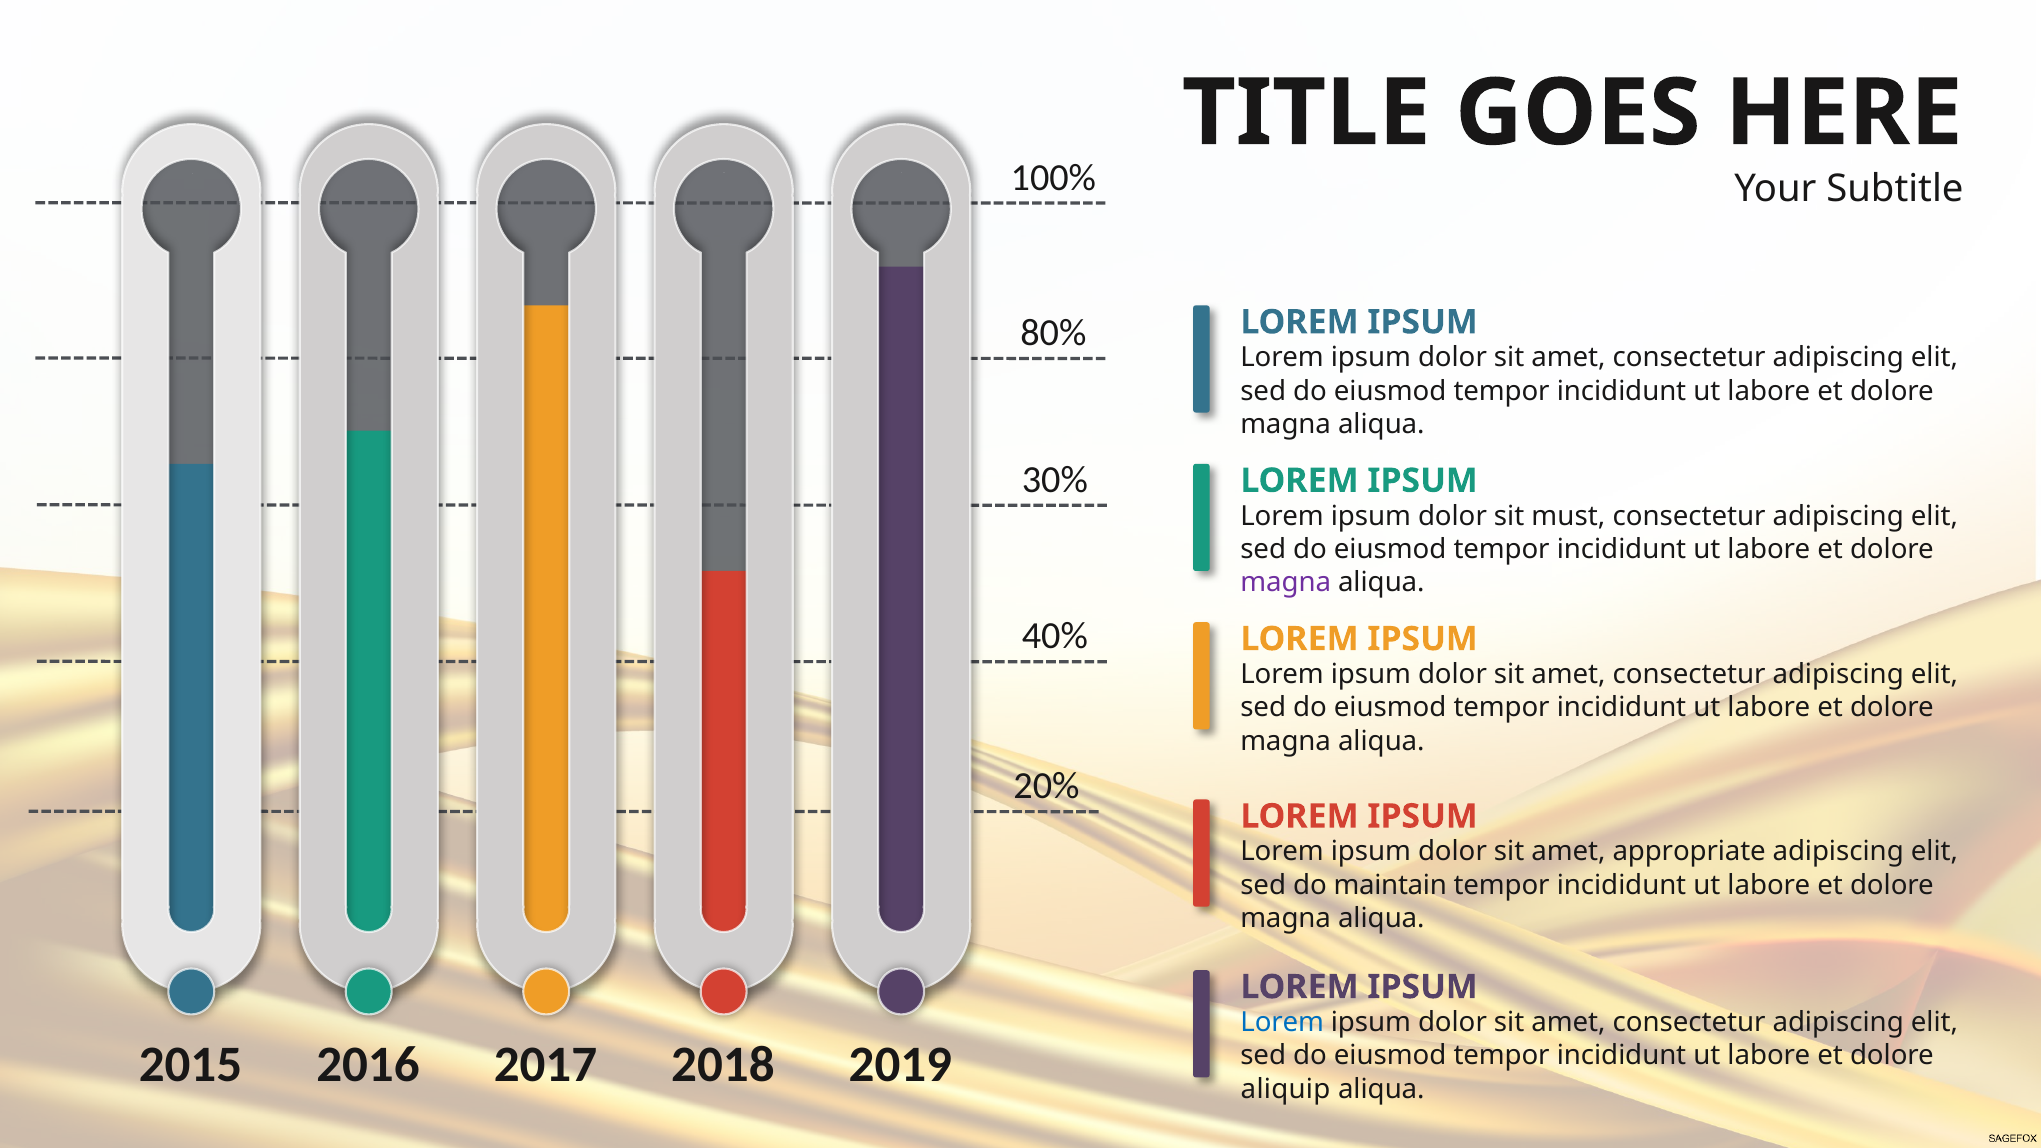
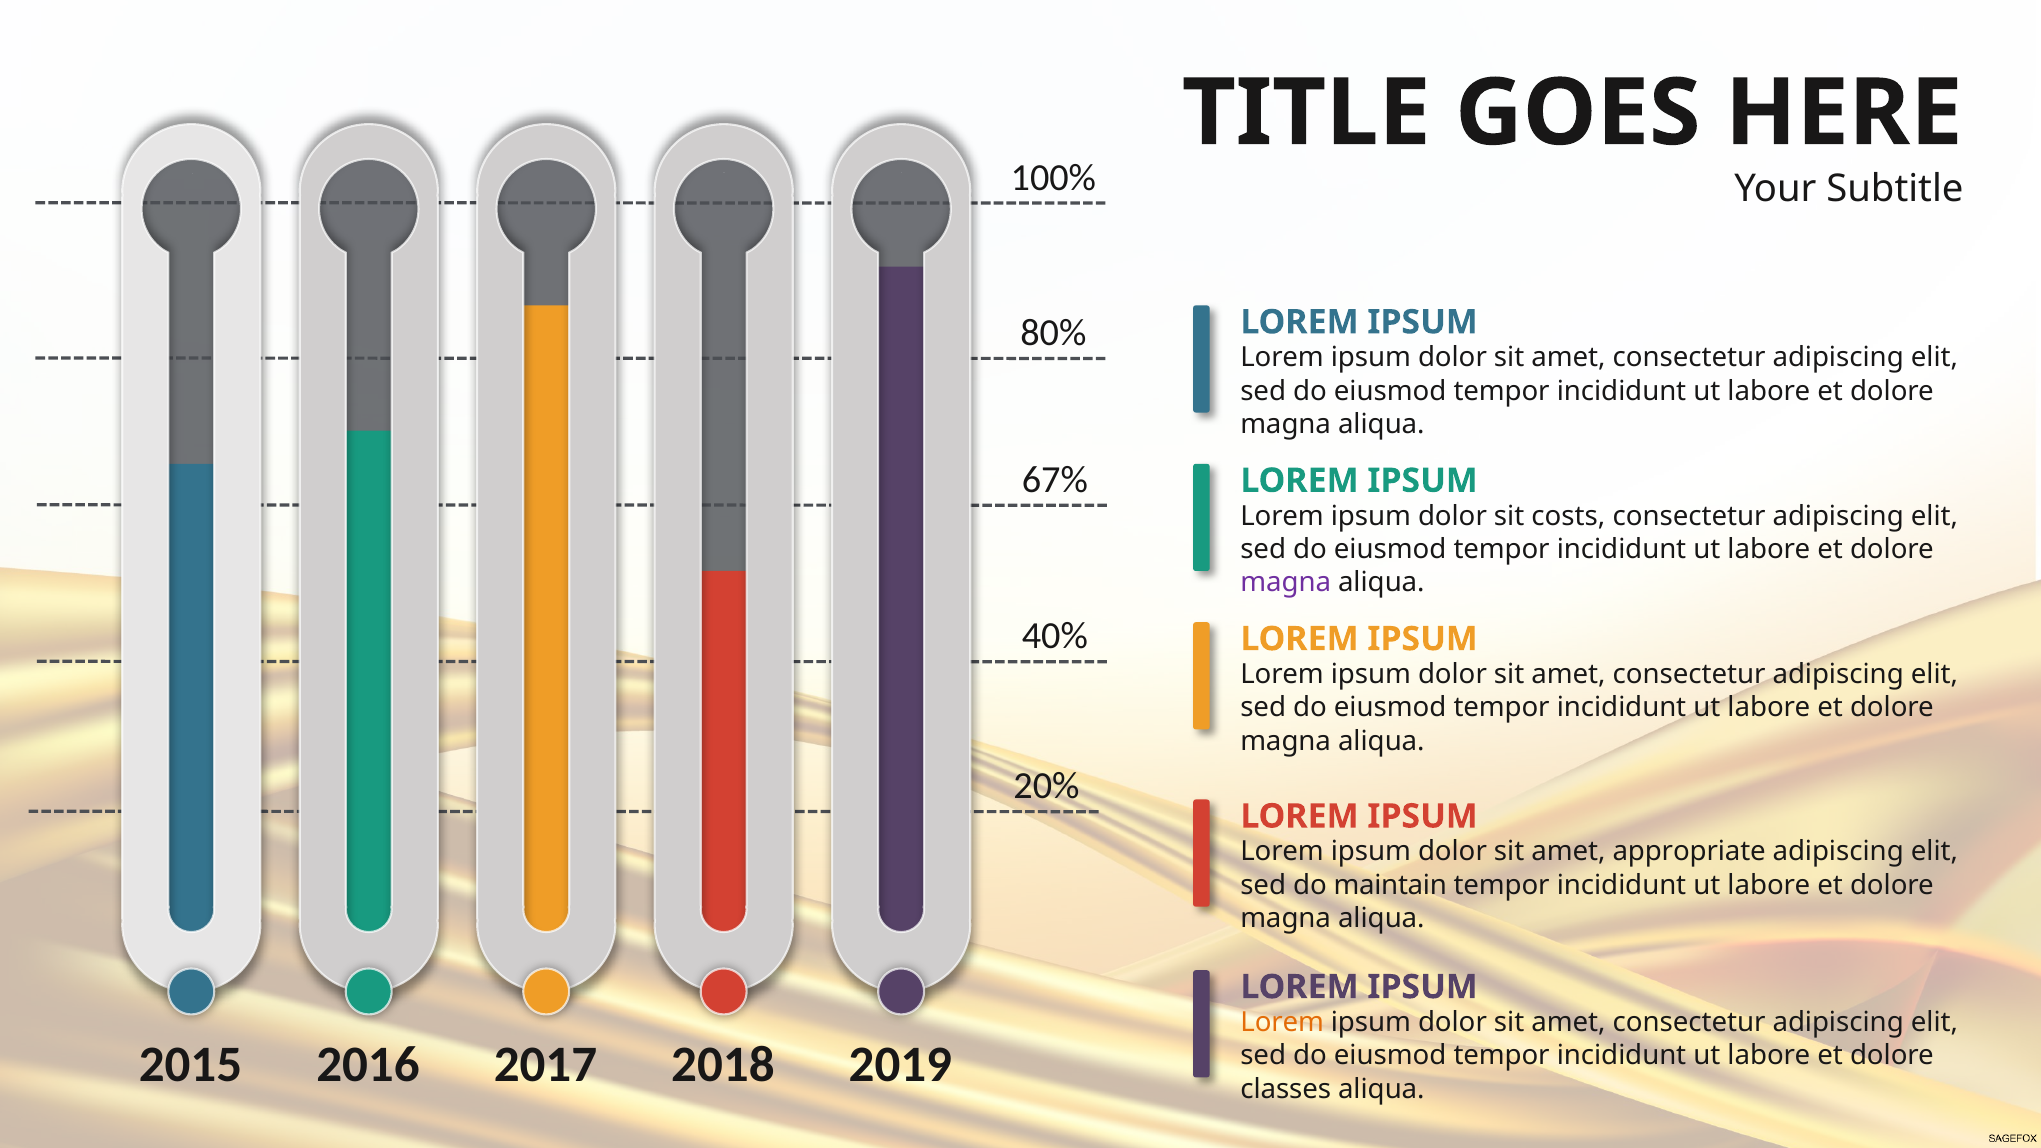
30%: 30% -> 67% (1055, 480)
must: must -> costs (1568, 516)
Lorem colour: blue -> orange (1282, 1023)
aliquip: aliquip -> classes (1286, 1089)
